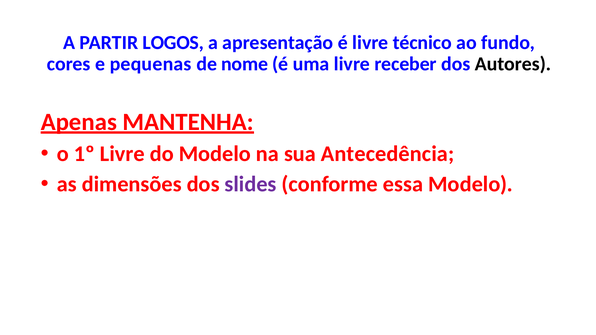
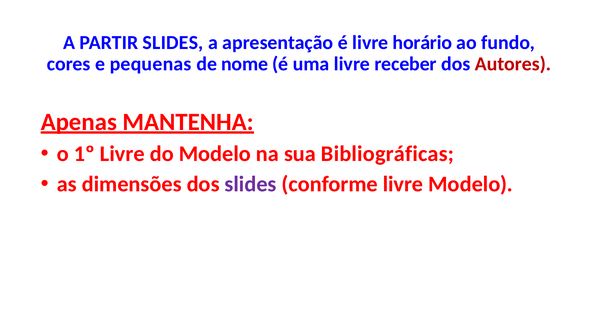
PARTIR LOGOS: LOGOS -> SLIDES (173, 43)
técnico: técnico -> horário (422, 43)
Autores colour: black -> red (513, 64)
Antecedência: Antecedência -> Bibliográficas (388, 154)
conforme essa: essa -> livre (403, 184)
